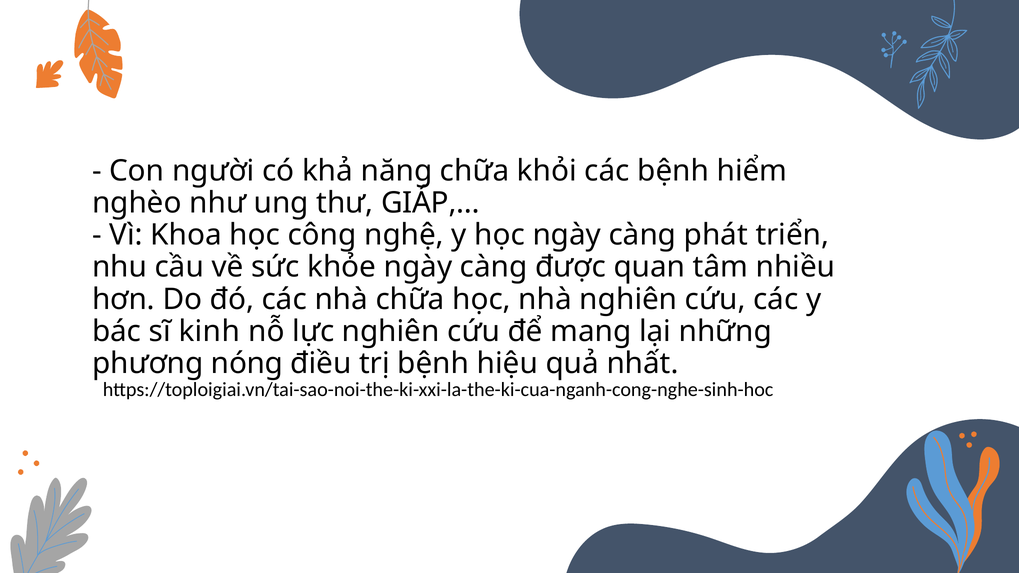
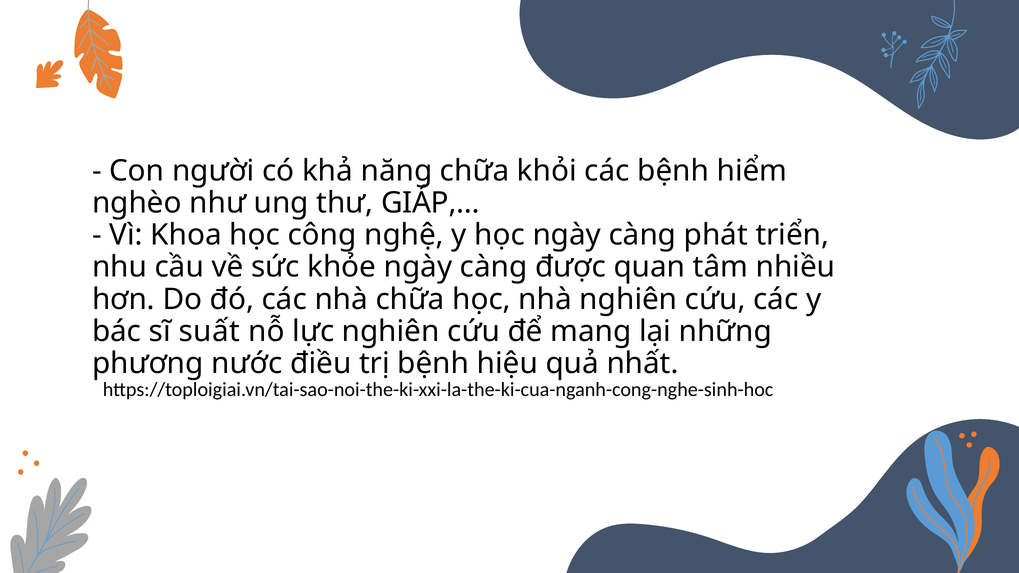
kinh: kinh -> suất (209, 331)
nóng: nóng -> nước (247, 364)
